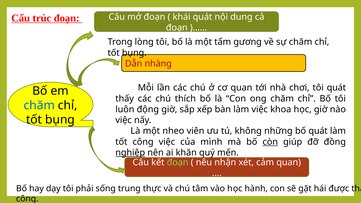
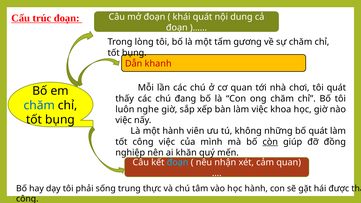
nhàng: nhàng -> khanh (158, 64)
thích: thích -> đang (185, 99)
động: động -> nghe (148, 109)
một nheo: nheo -> hành (173, 131)
nghiệp underline: present -> none (130, 153)
đoạn colour: light green -> light blue (178, 162)
